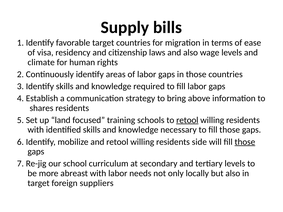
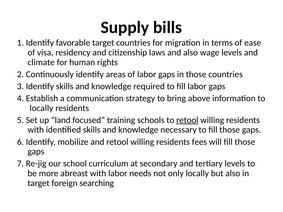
shares: shares -> locally (41, 108)
side: side -> fees (199, 142)
those underline: present -> none (245, 142)
suppliers: suppliers -> searching (97, 183)
